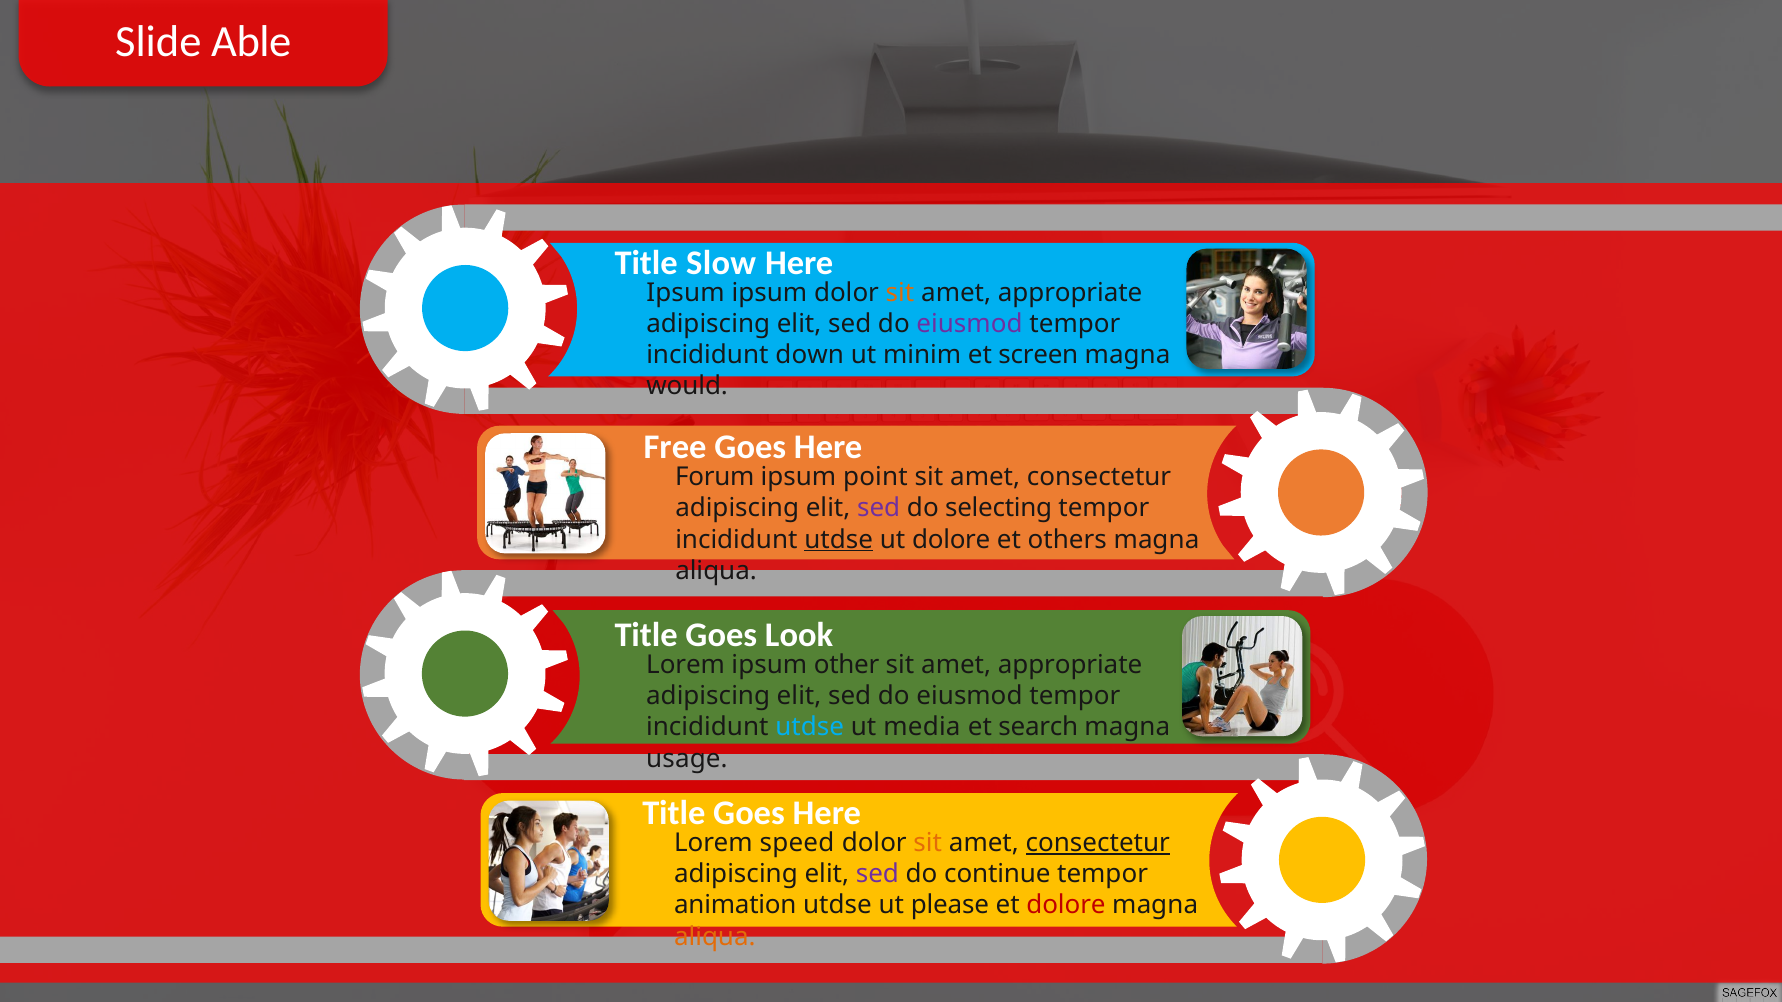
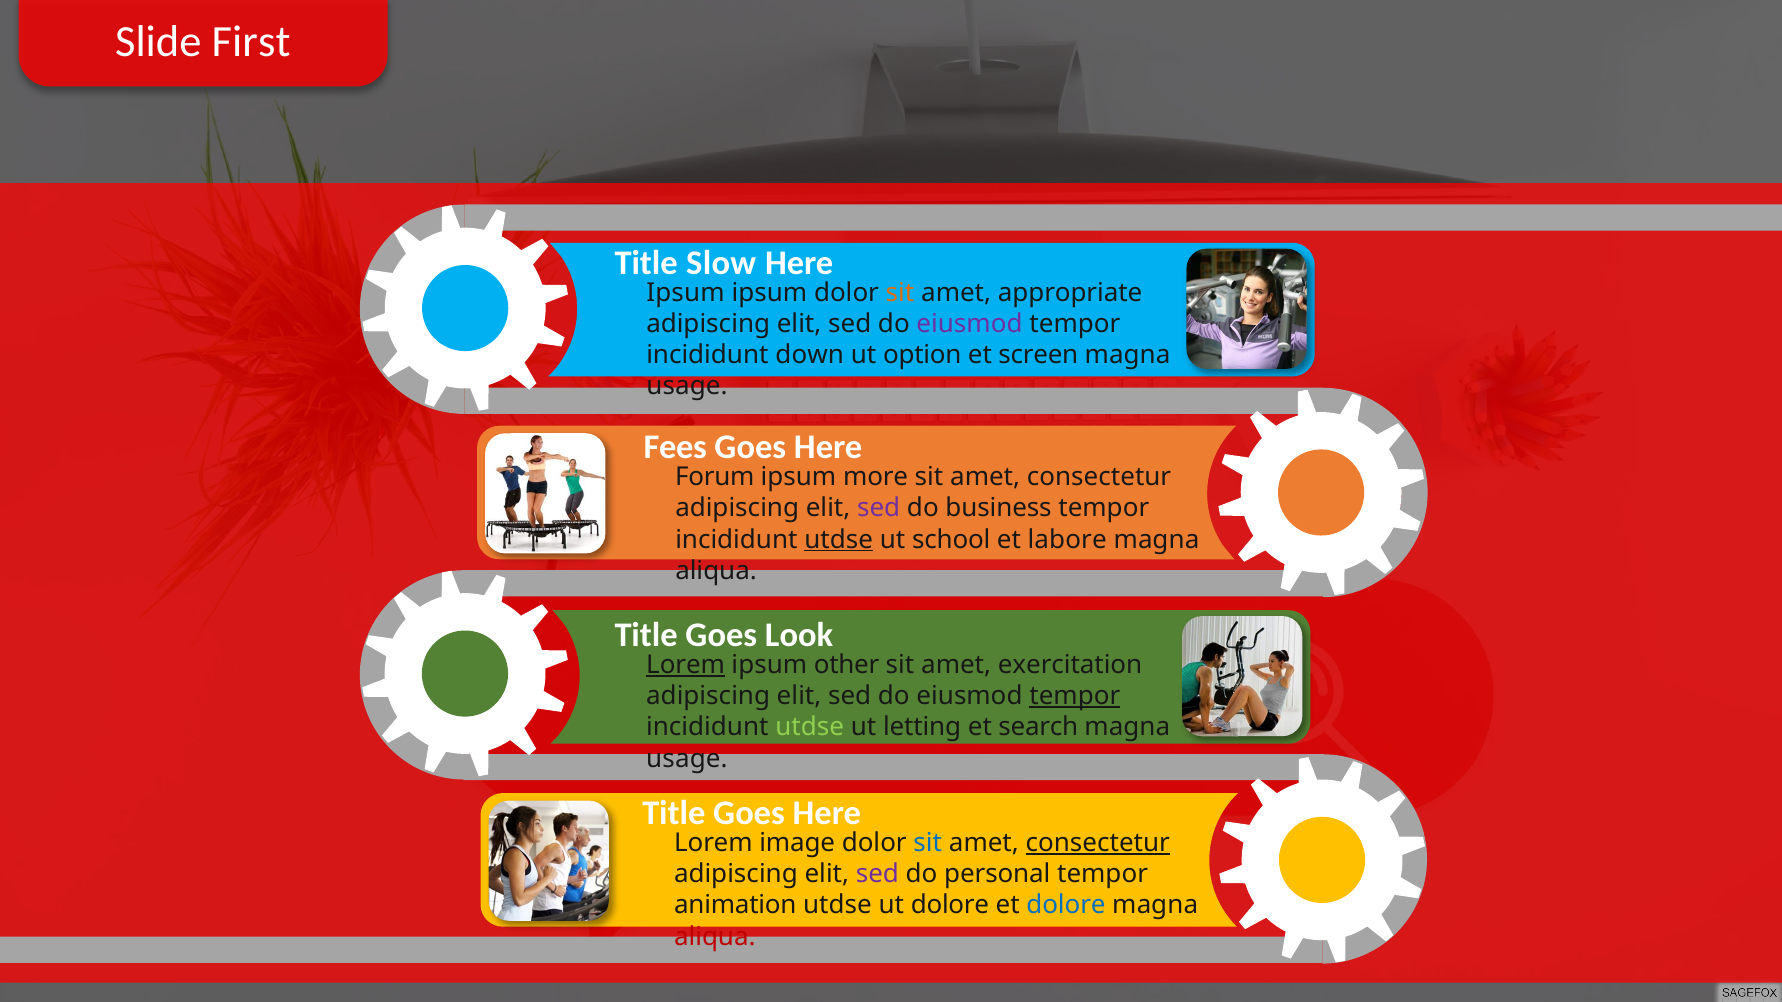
Able: Able -> First (251, 42)
minim: minim -> option (922, 355)
would: would -> usage (687, 387)
Free: Free -> Fees (675, 447)
point: point -> more (876, 477)
selecting: selecting -> business (999, 508)
ut dolore: dolore -> school (951, 540)
others: others -> labore (1067, 540)
Lorem underline: none -> present (686, 665)
appropriate: appropriate -> exercitation (1070, 665)
tempor underline: none -> present (1075, 696)
utdse colour: light blue -> light green (810, 728)
media: media -> letting (922, 728)
speed: speed -> image (797, 843)
sit colour: orange -> blue (928, 843)
continue: continue -> personal (997, 874)
ut please: please -> dolore (950, 906)
dolore colour: red -> blue (1066, 906)
aliqua colour: orange -> red (715, 937)
